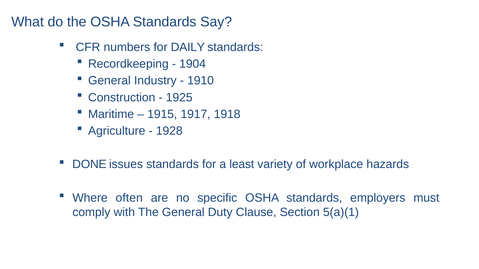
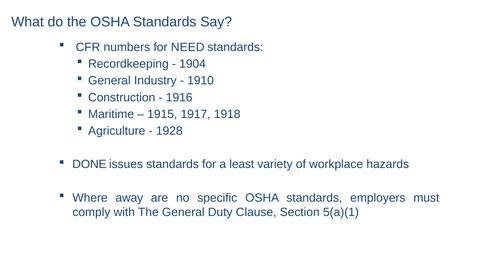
DAILY: DAILY -> NEED (188, 47)
1925: 1925 -> 1916 (179, 98)
often: often -> away (129, 198)
